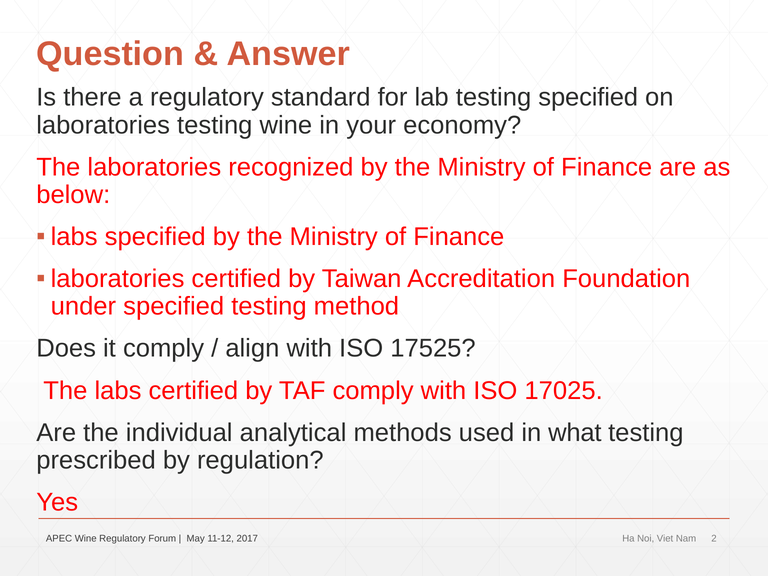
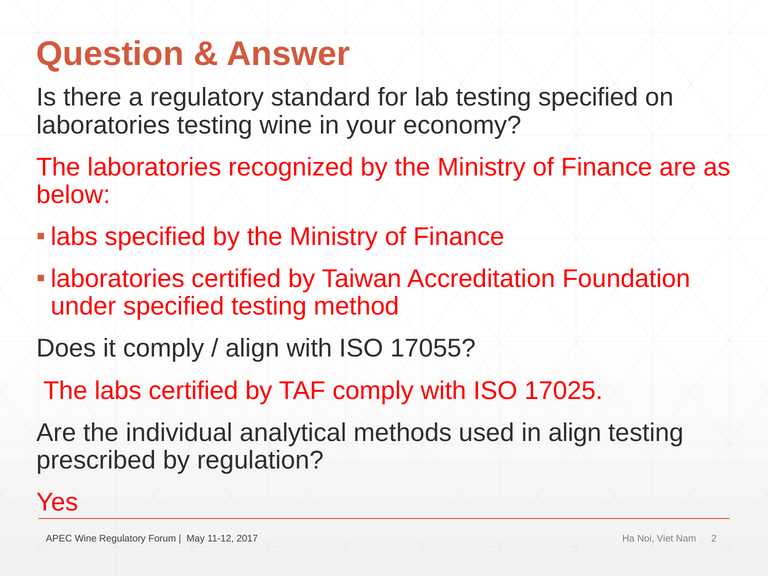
17525: 17525 -> 17055 (433, 349)
in what: what -> align (575, 433)
